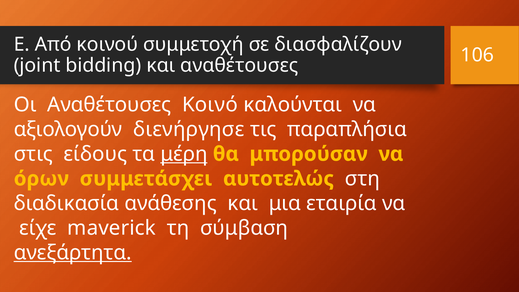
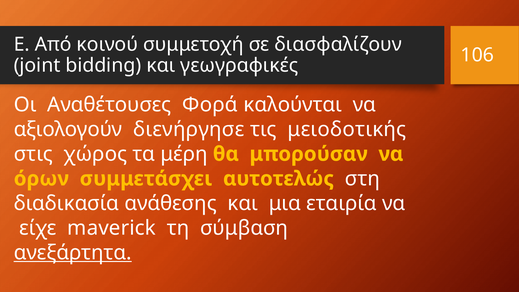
και αναθέτουσες: αναθέτουσες -> γεωγραφικές (239, 65)
Κοινό: Κοινό -> Φορά (210, 105)
παραπλήσια: παραπλήσια -> μειοδοτικής (347, 129)
είδους: είδους -> χώρος (95, 154)
μέρη underline: present -> none (184, 154)
